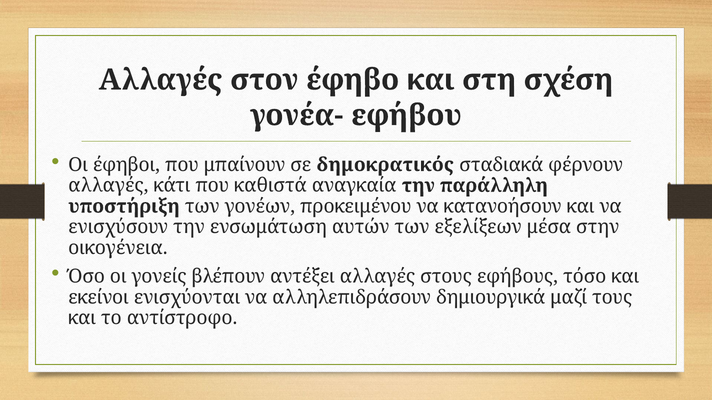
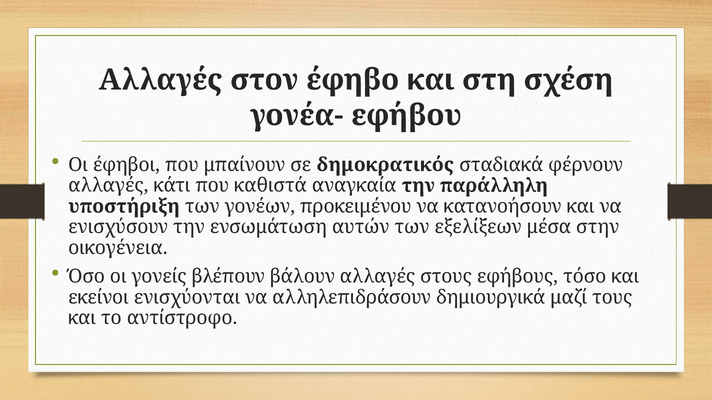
αντέξει: αντέξει -> βάλουν (302, 277)
